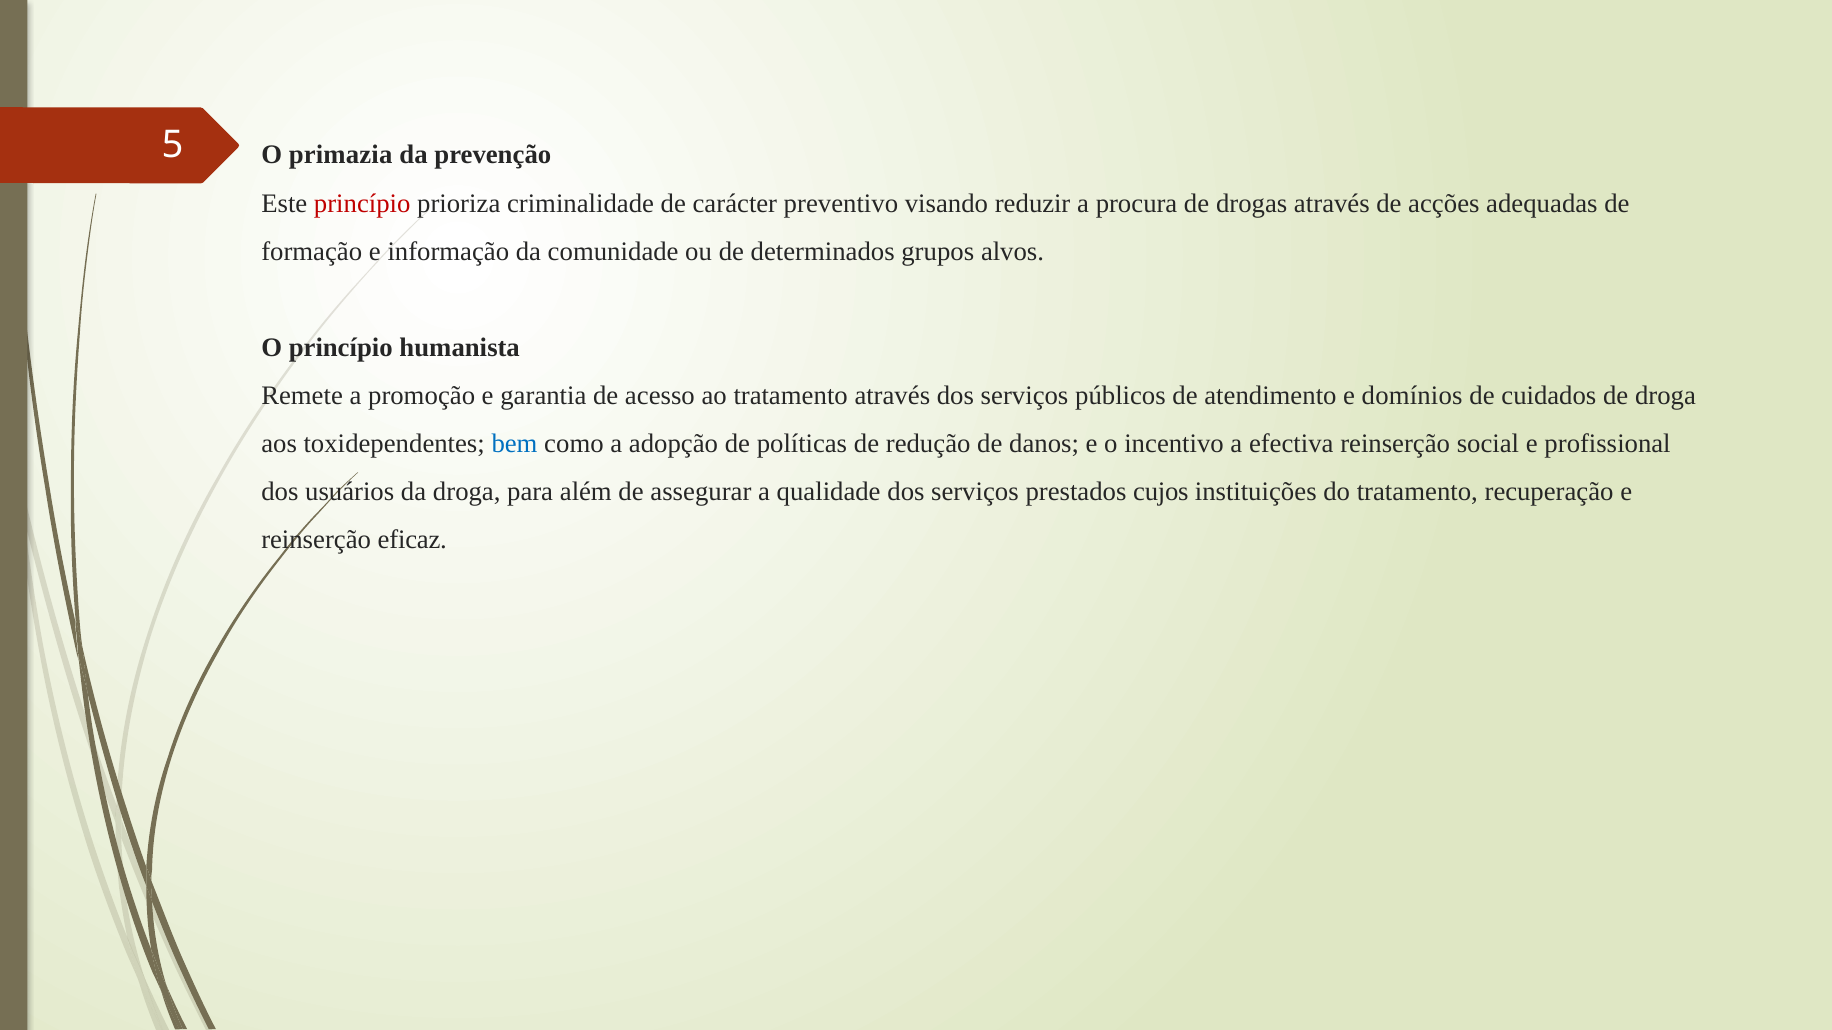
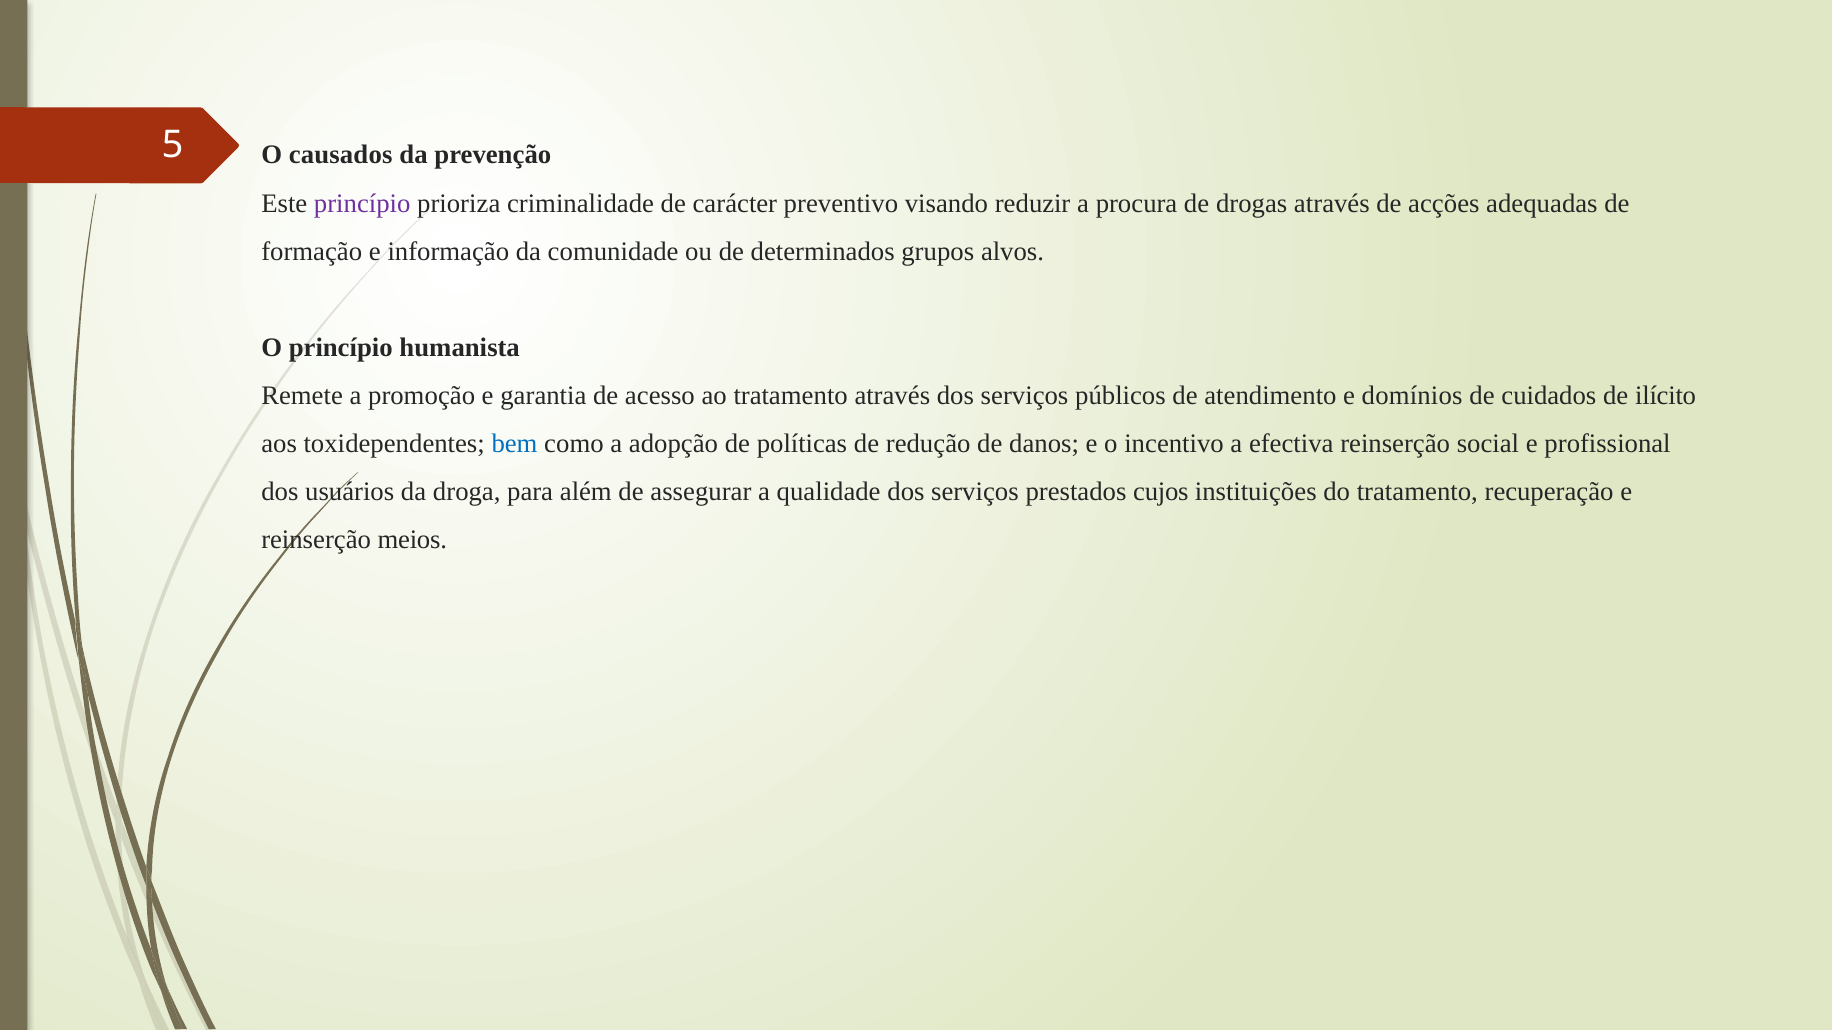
primazia: primazia -> causados (341, 155)
princípio colour: red -> purple (362, 203)
de droga: droga -> ilícito (1666, 396)
eficaz: eficaz -> meios (412, 540)
